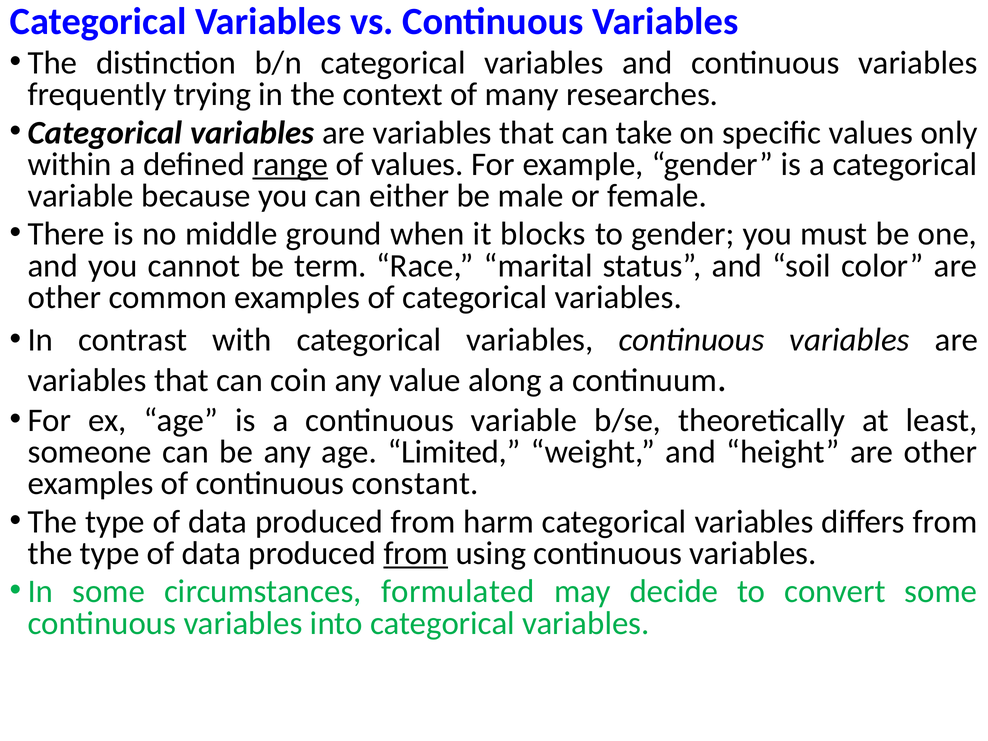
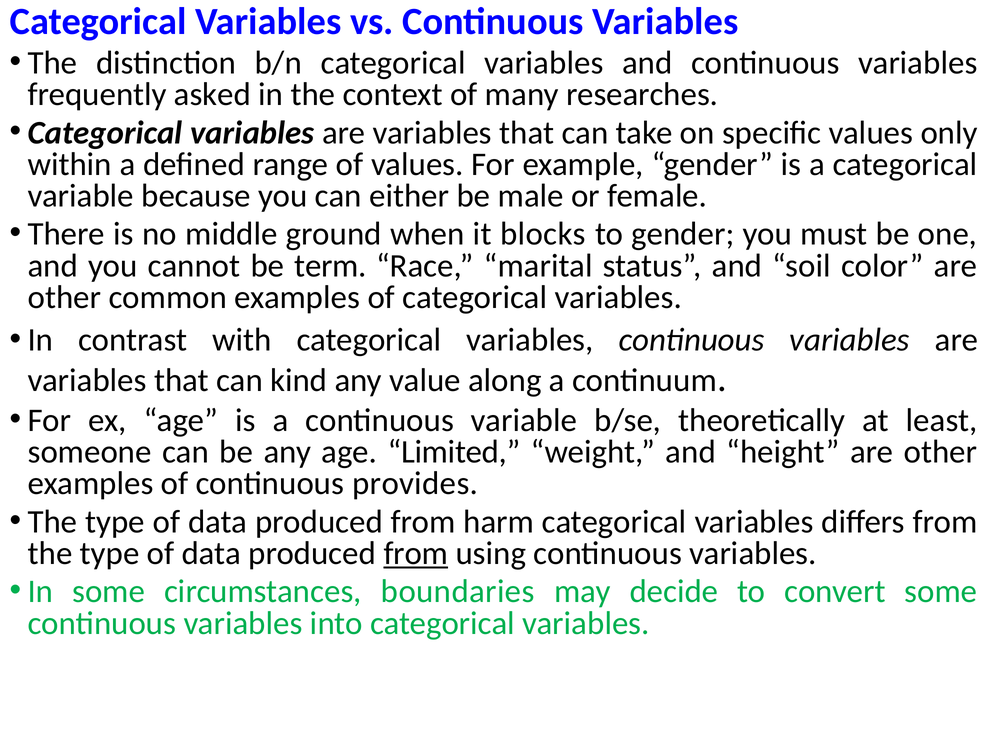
trying: trying -> asked (212, 94)
range underline: present -> none (290, 164)
coin: coin -> kind (299, 380)
constant: constant -> provides (415, 484)
formulated: formulated -> boundaries (458, 592)
